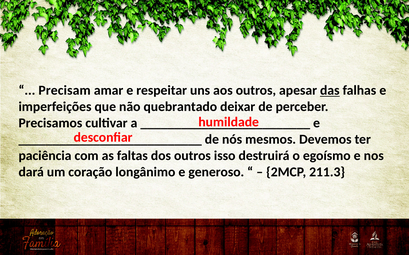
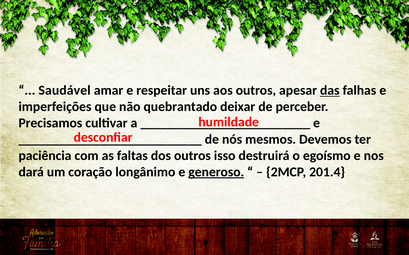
Precisam: Precisam -> Saudável (65, 91)
generoso underline: none -> present (216, 172)
211.3: 211.3 -> 201.4 (327, 172)
